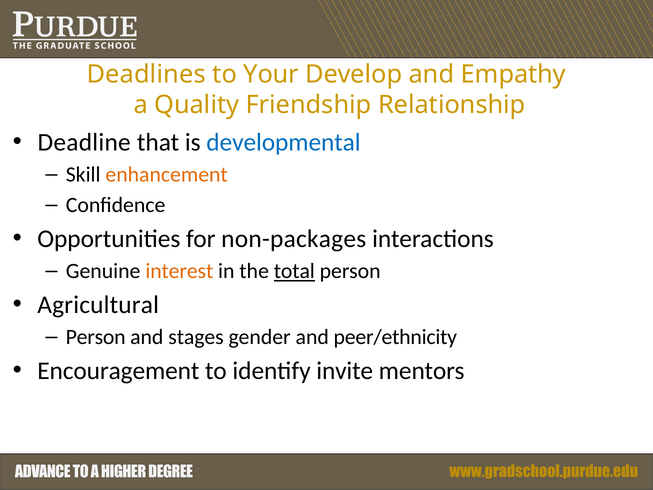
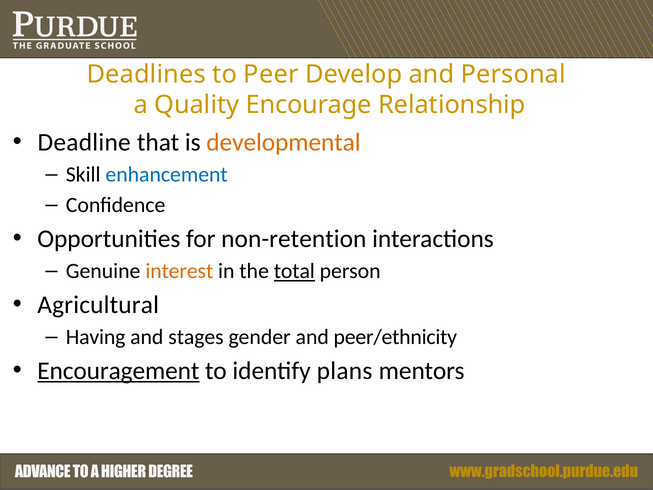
Your: Your -> Peer (271, 74)
Empathy: Empathy -> Personal (513, 74)
Friendship: Friendship -> Encourage (309, 105)
developmental colour: blue -> orange (284, 142)
enhancement colour: orange -> blue (167, 175)
non-packages: non-packages -> non-retention (294, 239)
Person: Person -> Having (96, 337)
Encouragement underline: none -> present (118, 371)
invite: invite -> plans (345, 371)
